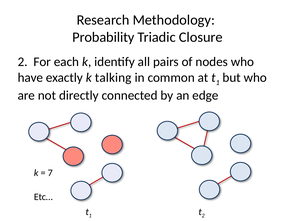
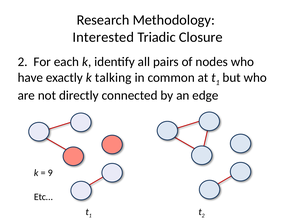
Probability: Probability -> Interested (103, 37)
7: 7 -> 9 (50, 173)
